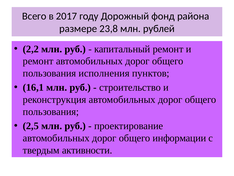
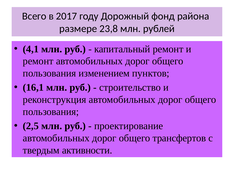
2,2: 2,2 -> 4,1 (31, 49)
исполнения: исполнения -> изменением (104, 73)
информации: информации -> трансфертов (179, 138)
